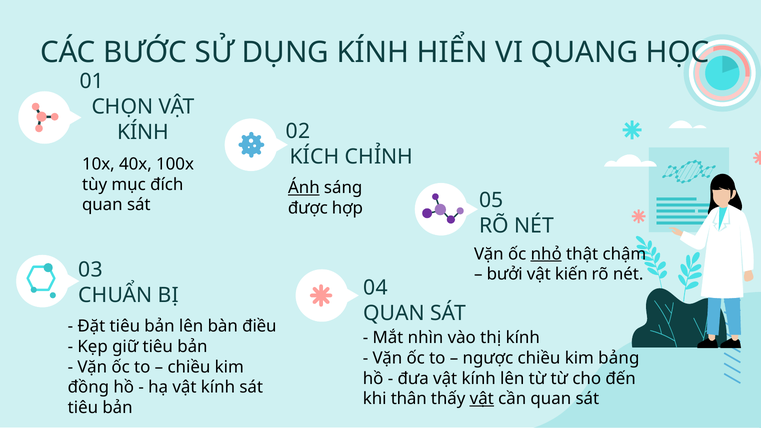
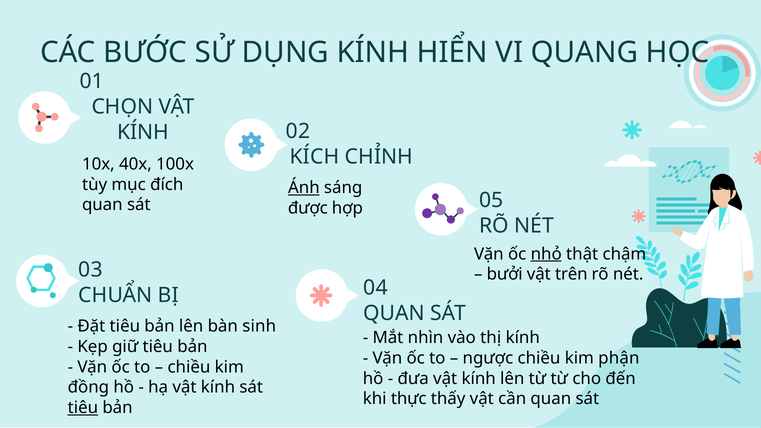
kiến: kiến -> trên (571, 274)
điều: điều -> sinh (259, 326)
bảng: bảng -> phận (619, 358)
thân: thân -> thực (409, 399)
vật underline: present -> none (482, 399)
tiêu underline: none -> present (83, 408)
